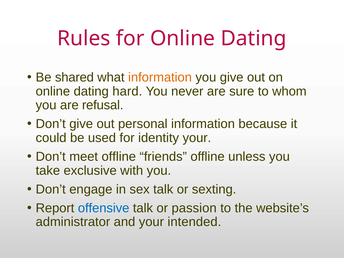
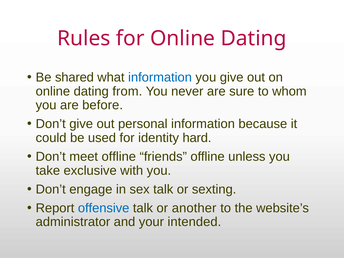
information colour: orange -> blue (160, 77)
hard: hard -> from (127, 91)
refusal: refusal -> before (103, 105)
identity your: your -> hard (197, 138)
passion: passion -> another (194, 208)
